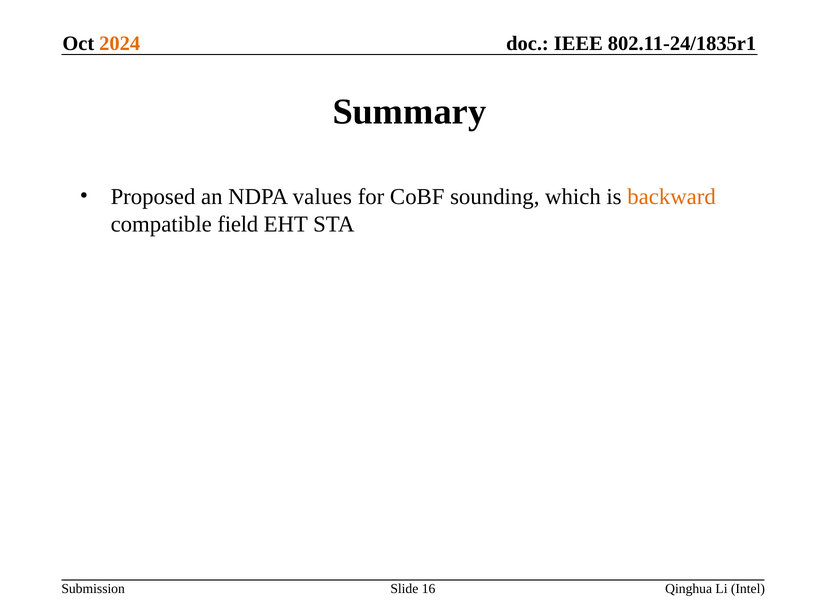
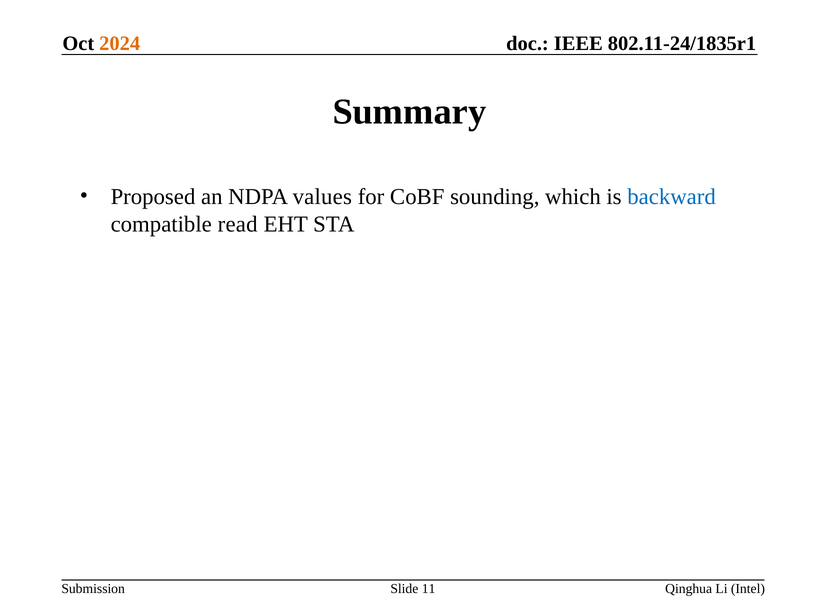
backward colour: orange -> blue (672, 197)
field: field -> read (238, 224)
16: 16 -> 11 (429, 589)
